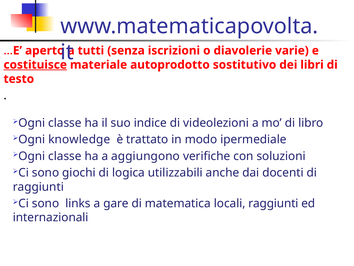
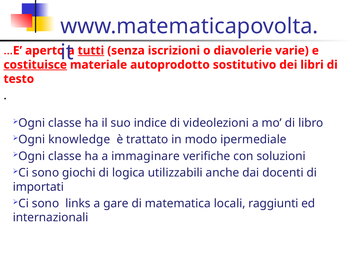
tutti underline: none -> present (91, 50)
aggiungono: aggiungono -> immaginare (146, 156)
raggiunti: raggiunti -> importati (38, 187)
